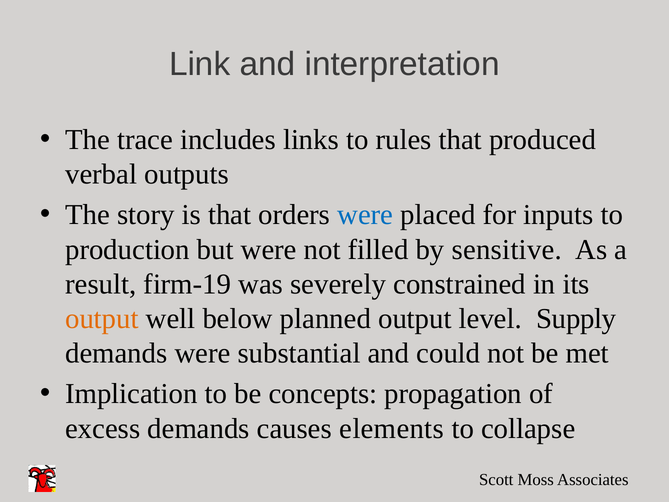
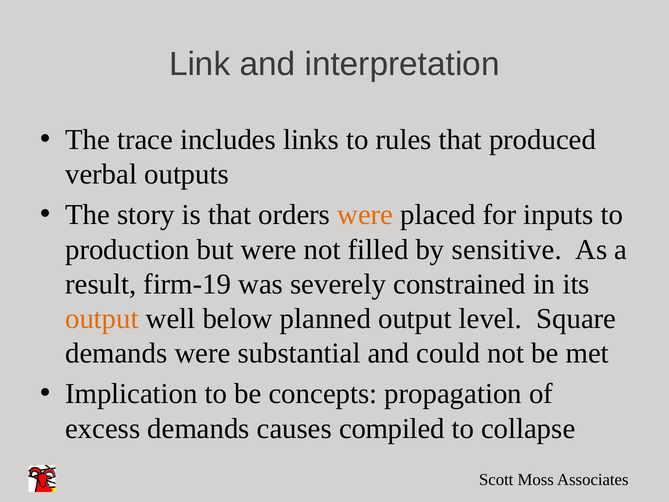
were colour: blue -> orange (365, 215)
Supply: Supply -> Square (576, 319)
elements: elements -> compiled (392, 428)
